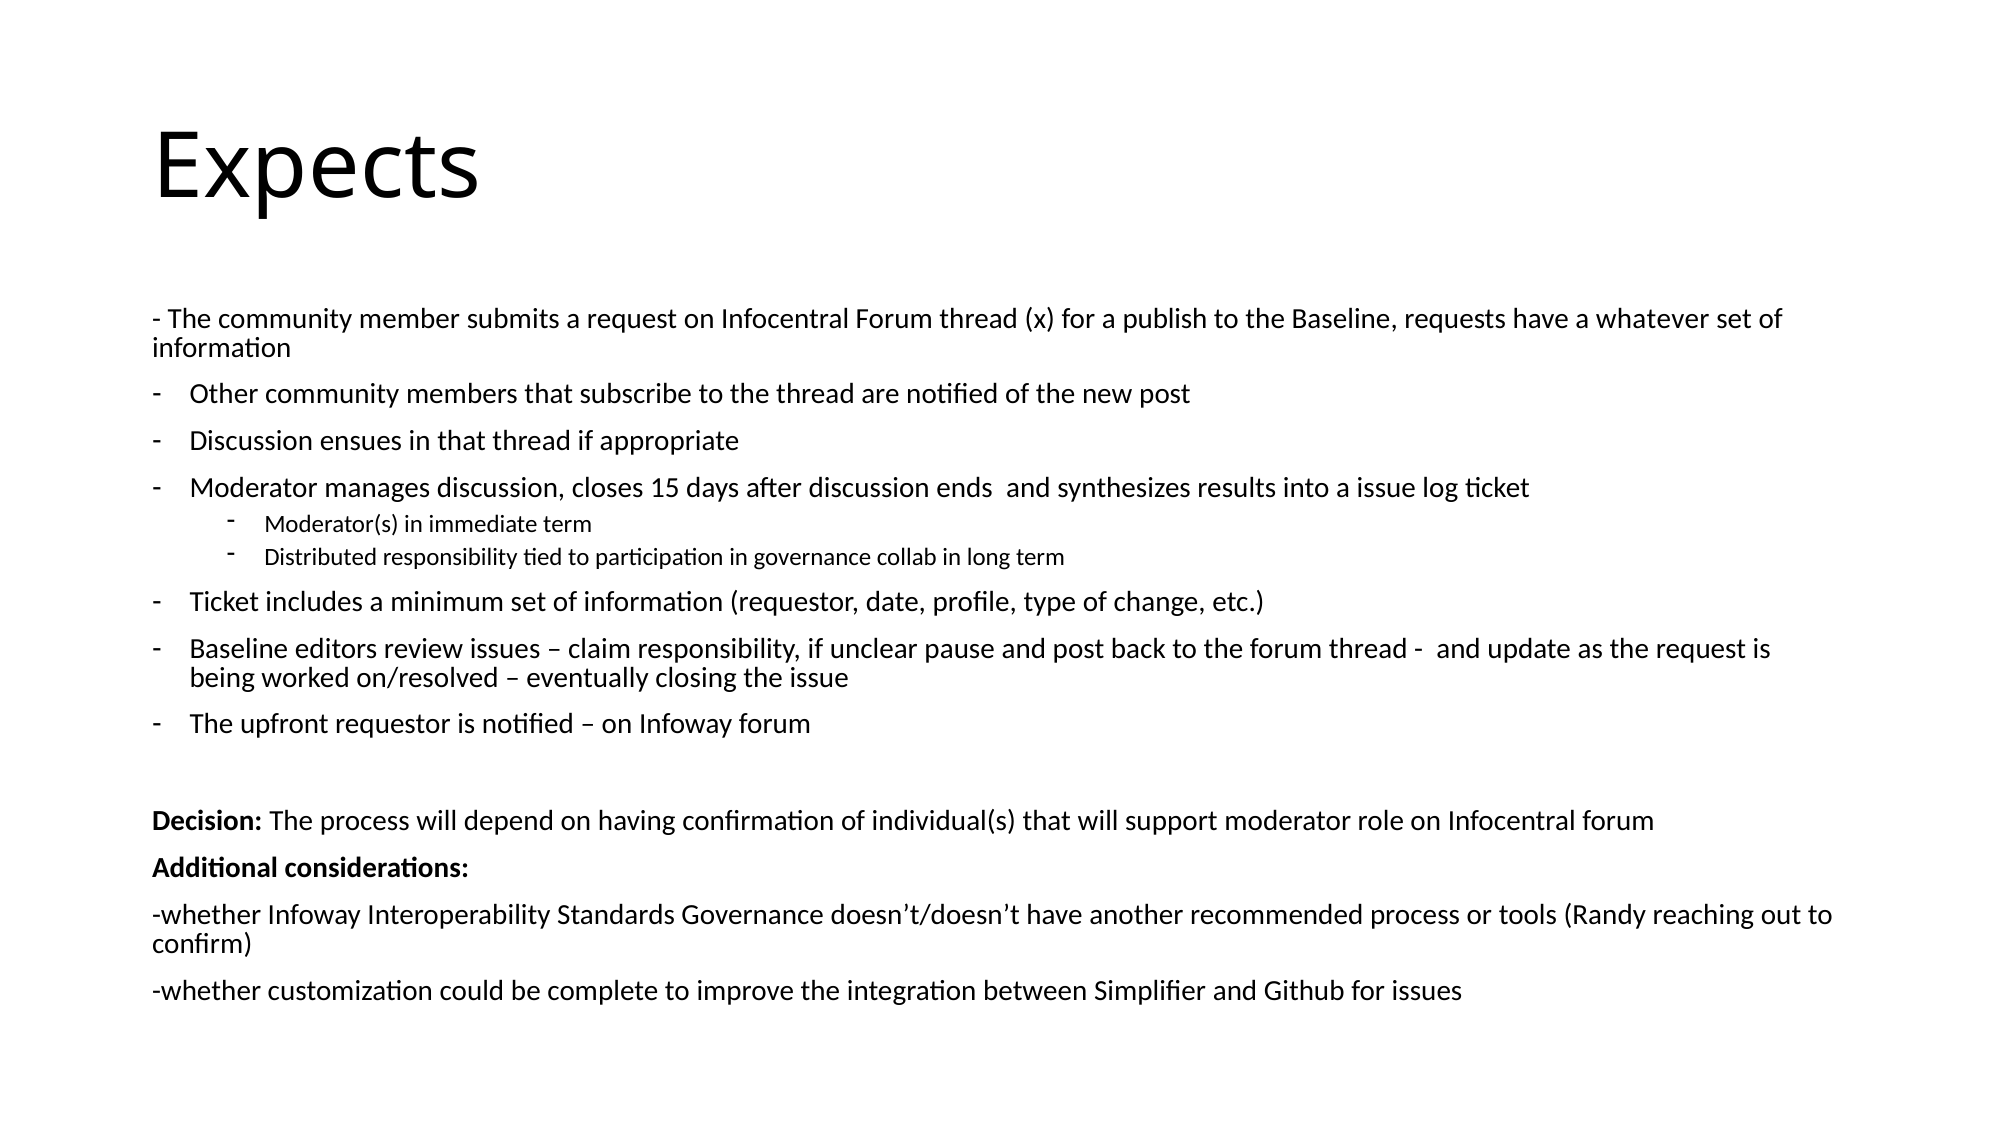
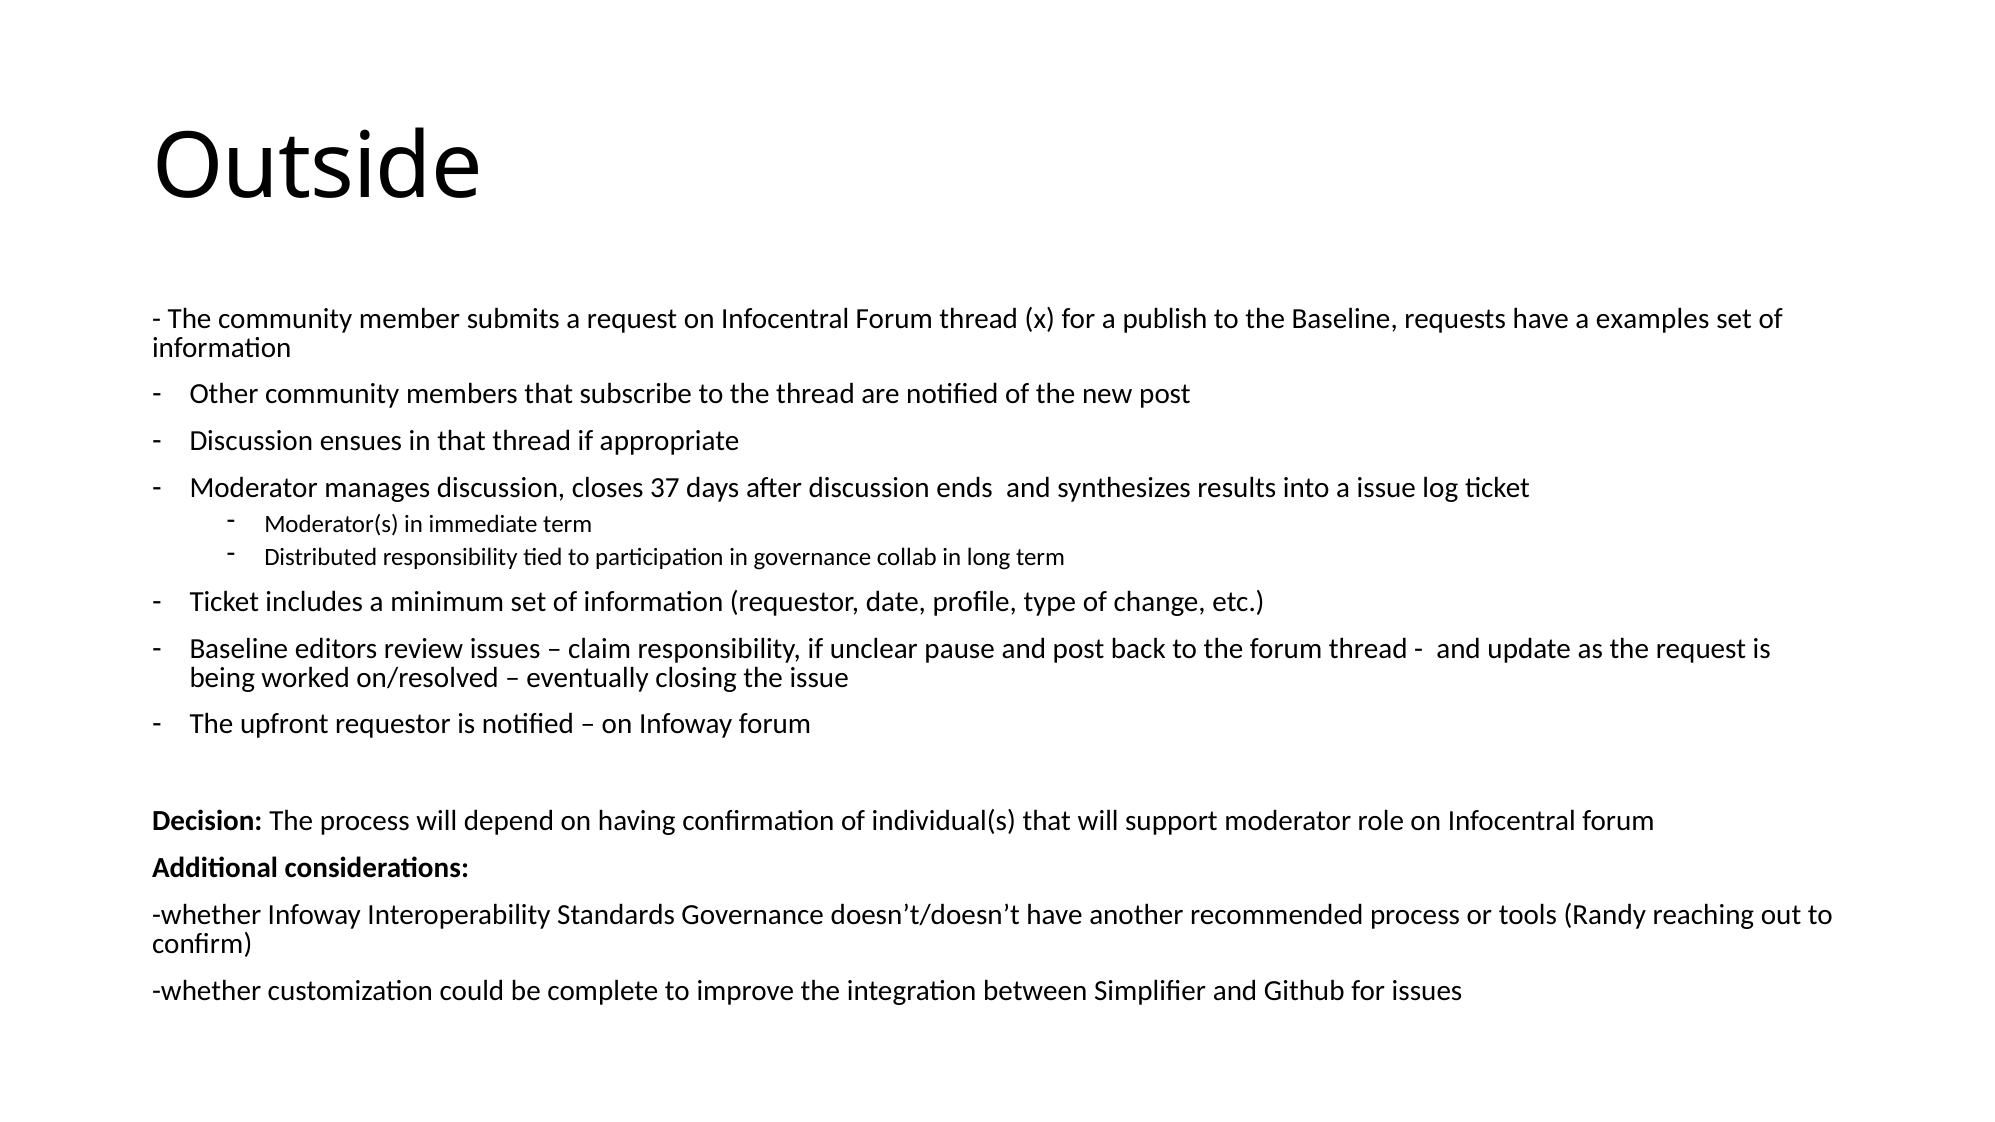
Expects: Expects -> Outside (317, 168)
whatever: whatever -> examples (1653, 319)
15: 15 -> 37 (665, 488)
